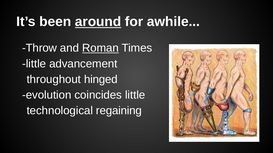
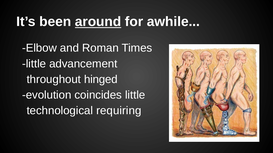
Throw: Throw -> Elbow (39, 48)
Roman underline: present -> none (100, 48)
regaining: regaining -> requiring (119, 111)
